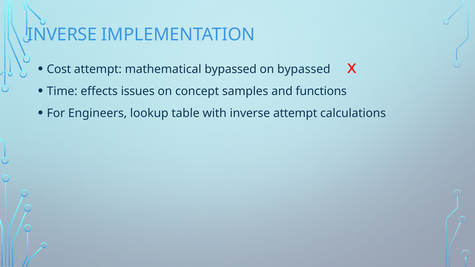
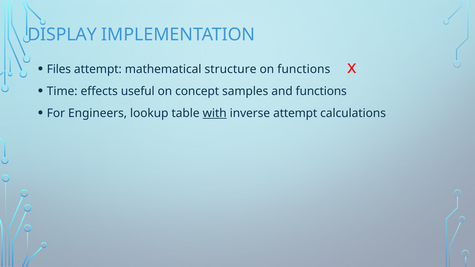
INVERSE: INVERSE -> DISPLAY (62, 35)
Cost: Cost -> Files (59, 69)
mathematical bypassed: bypassed -> structure (230, 69)
on bypassed: bypassed -> functions (304, 69)
issues: issues -> useful (138, 91)
with underline: none -> present (215, 113)
